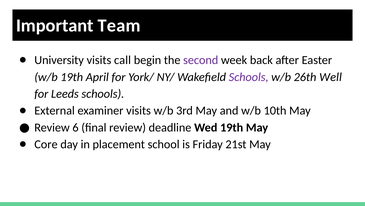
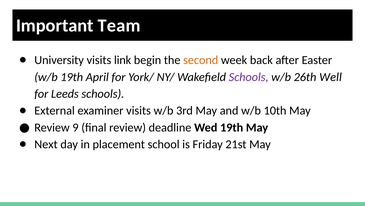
call: call -> link (123, 60)
second colour: purple -> orange (201, 60)
6: 6 -> 9 (75, 127)
Core: Core -> Next (46, 144)
